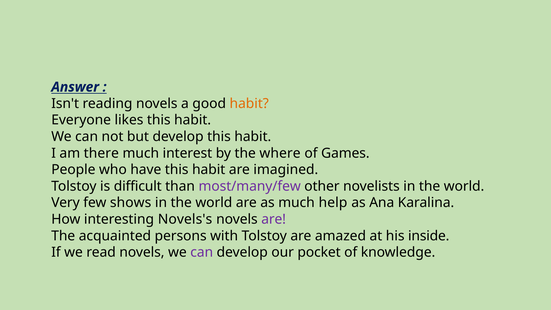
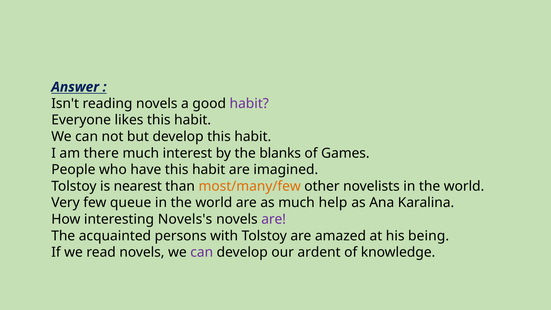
habit colour: orange -> purple (249, 104)
where: where -> blanks (280, 153)
difficult: difficult -> nearest (138, 186)
most/many/few colour: purple -> orange (250, 186)
shows: shows -> queue (131, 203)
inside: inside -> being (429, 236)
pocket: pocket -> ardent (319, 252)
